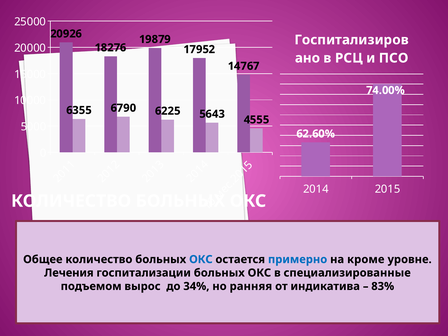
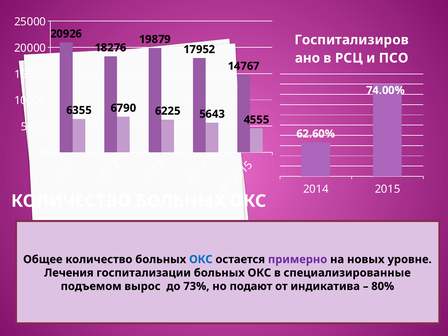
примерно colour: blue -> purple (298, 259)
кроме: кроме -> новых (366, 259)
34%: 34% -> 73% (196, 286)
ранняя: ранняя -> подают (251, 286)
83%: 83% -> 80% (383, 286)
